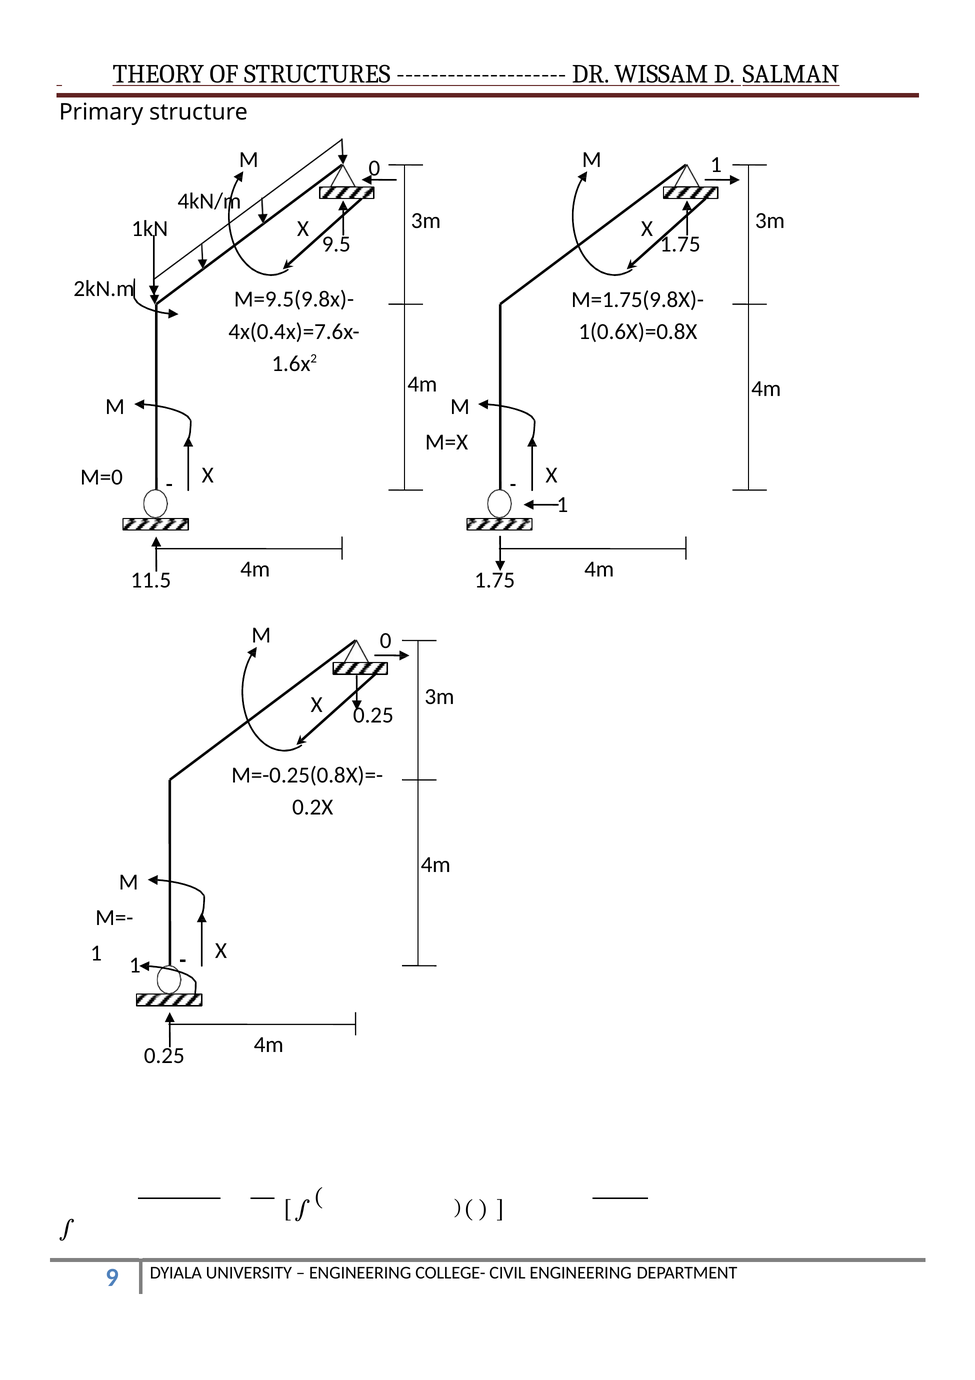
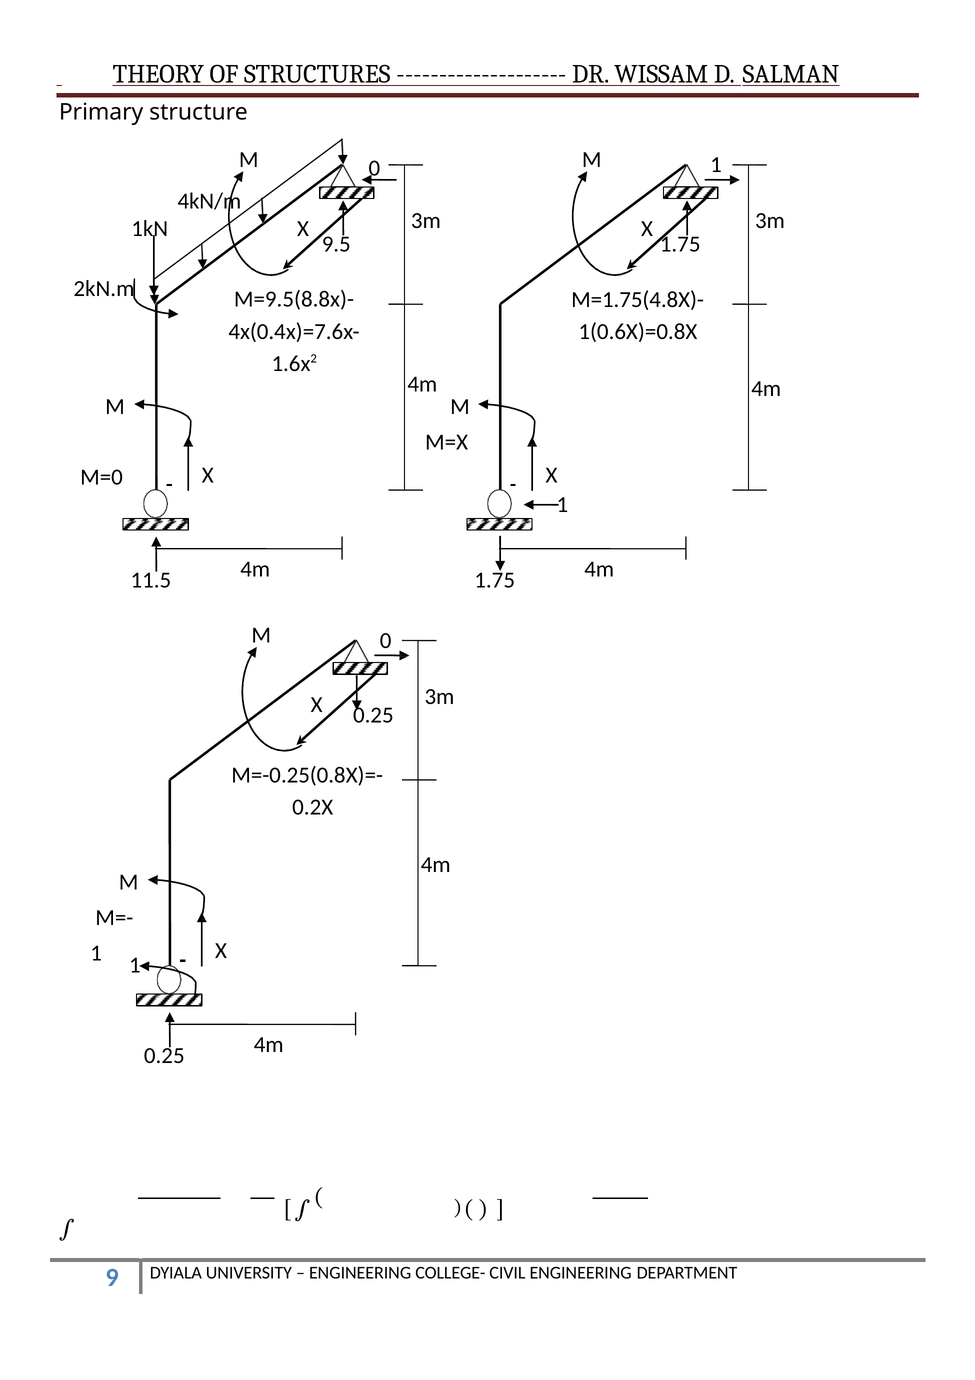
M=9.5(9.8x)-: M=9.5(9.8x)- -> M=9.5(8.8x)- (294, 299)
M=1.75(9.8X)-: M=1.75(9.8X)- -> M=1.75(4.8X)- (638, 299)
